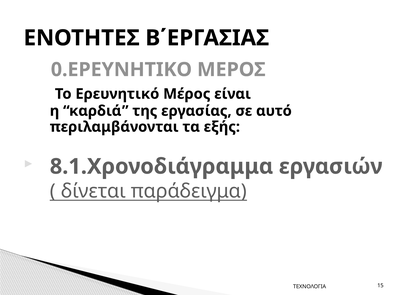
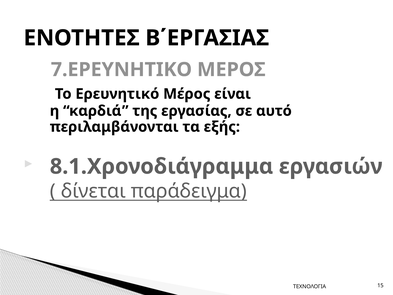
0.ΕΡΕΥΝΗΤΙΚΟ: 0.ΕΡΕΥΝΗΤΙΚΟ -> 7.ΕΡΕΥΝΗΤΙΚΟ (121, 70)
